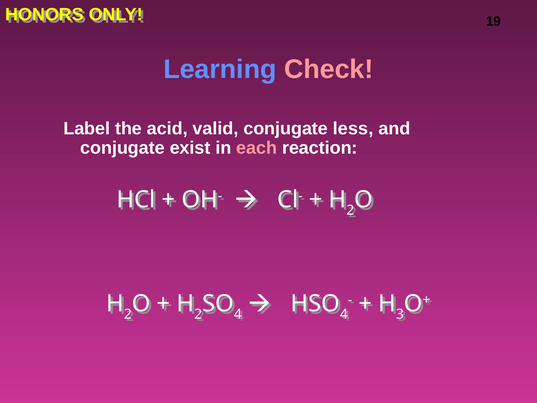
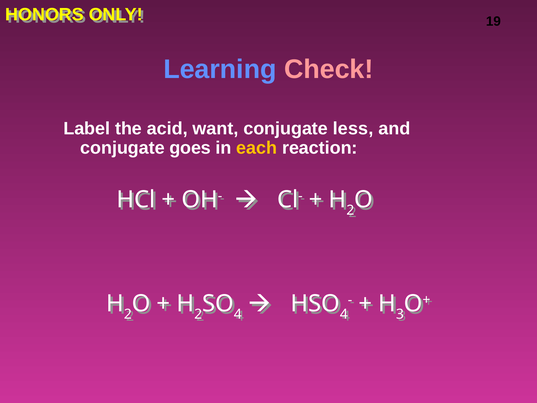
valid: valid -> want (216, 129)
exist: exist -> goes (190, 148)
each colour: pink -> yellow (257, 148)
